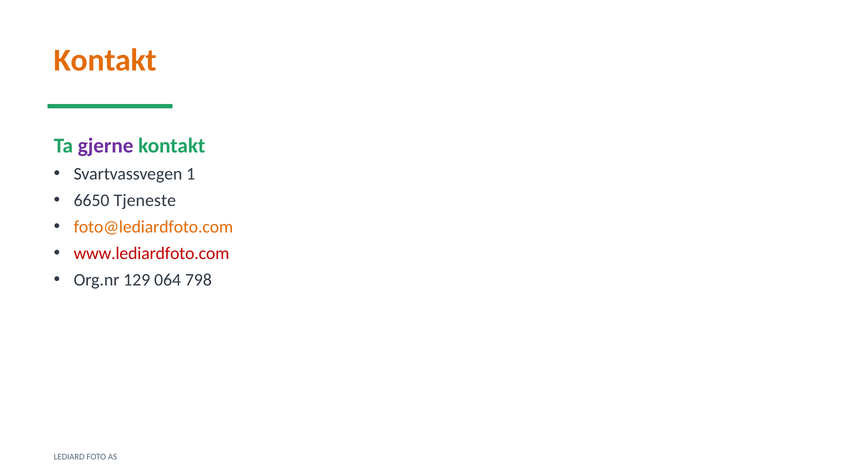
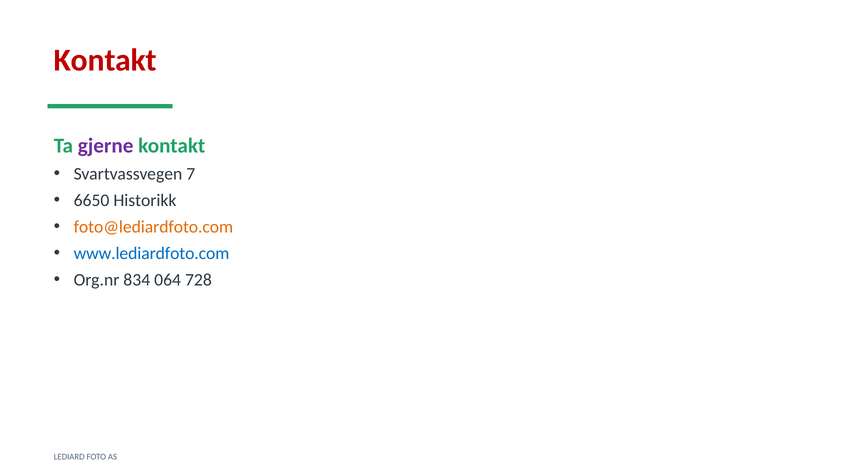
Kontakt colour: orange -> red (105, 60)
1: 1 -> 7 (191, 174)
Tjeneste: Tjeneste -> Historikk (145, 200)
www.lediardfoto.com colour: red -> blue (152, 253)
129: 129 -> 834 (137, 280)
798: 798 -> 728 (198, 280)
